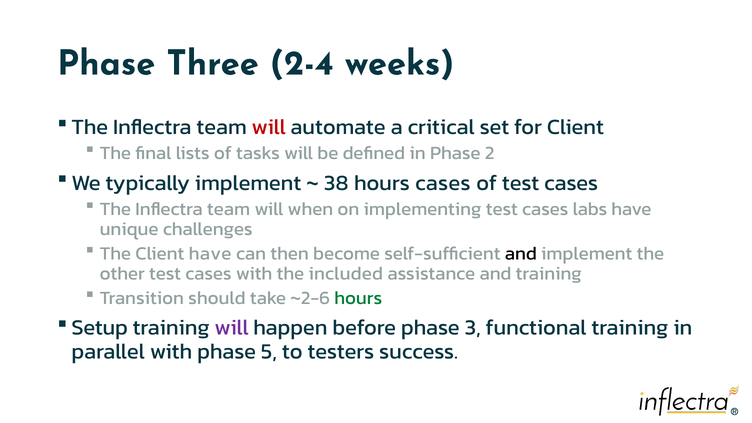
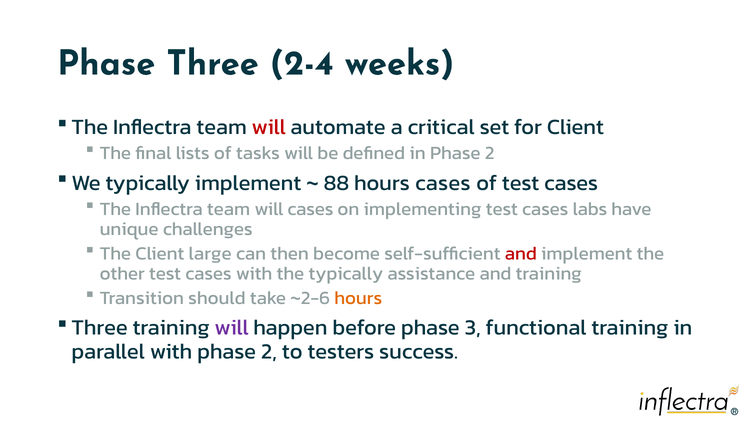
38: 38 -> 88 (336, 183)
will when: when -> cases (310, 209)
Client have: have -> large (210, 253)
and colour: black -> red (521, 253)
the included: included -> typically (346, 274)
hours colour: green -> orange (358, 298)
Setup: Setup -> Three (100, 328)
with phase 5: 5 -> 2 (269, 351)
